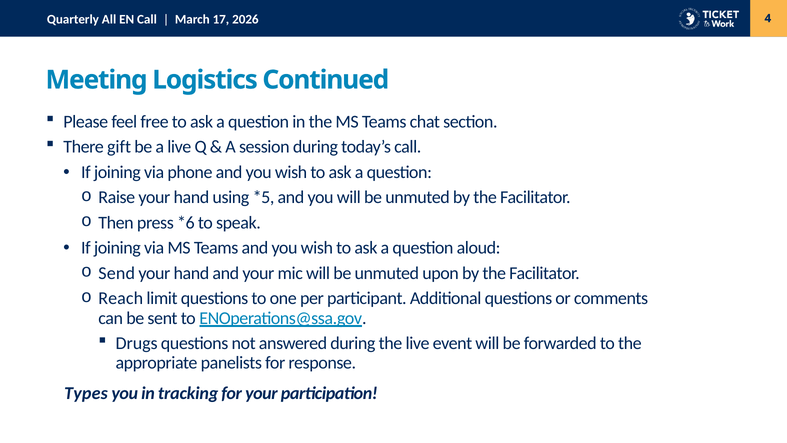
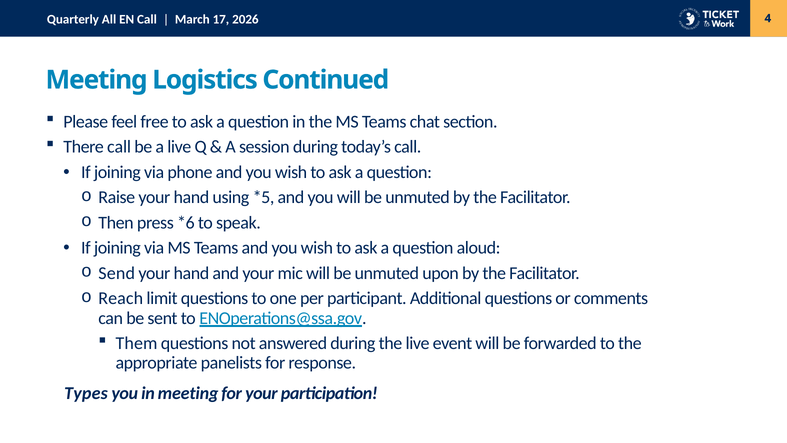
There gift: gift -> call (119, 147)
Drugs: Drugs -> Them (137, 343)
in tracking: tracking -> meeting (188, 393)
